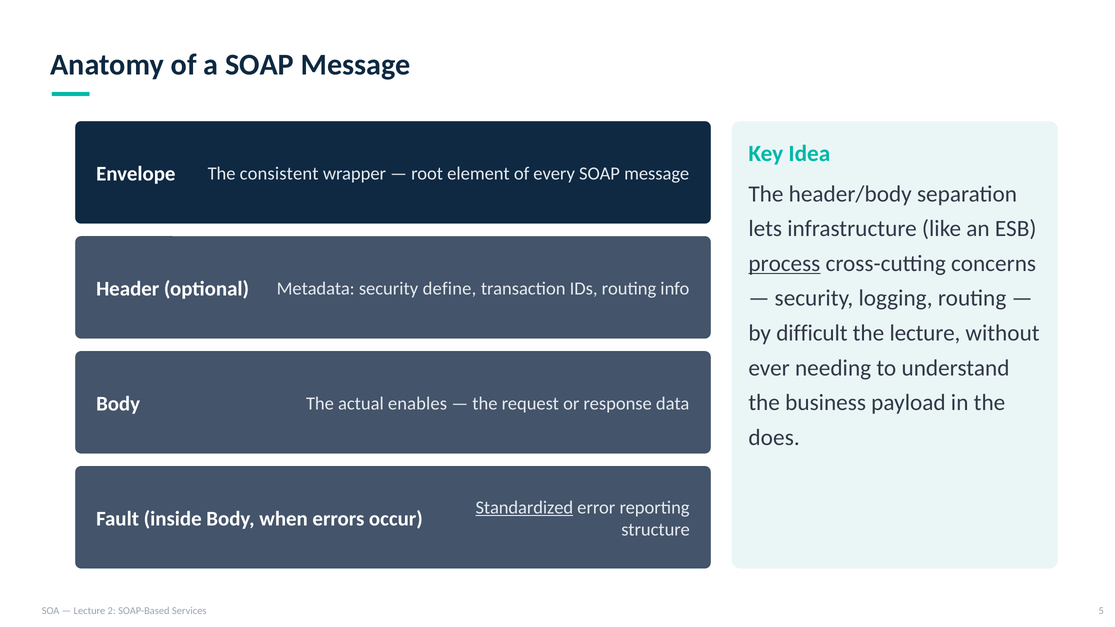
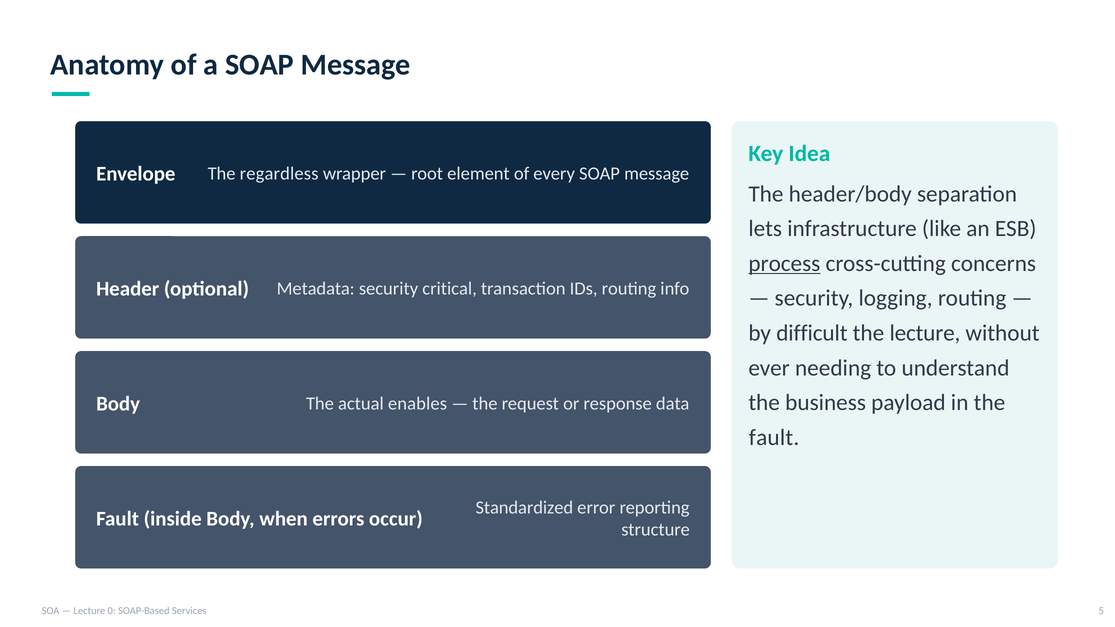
consistent: consistent -> regardless (279, 174)
define: define -> critical (450, 289)
does: does -> fault (774, 438)
Standardized underline: present -> none (524, 508)
2: 2 -> 0 (112, 611)
